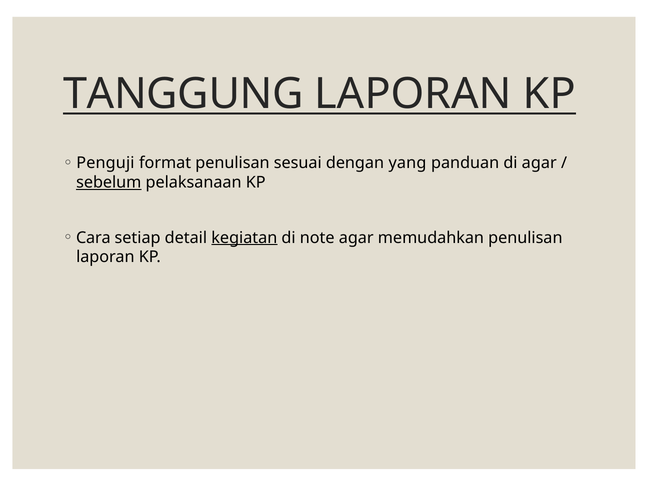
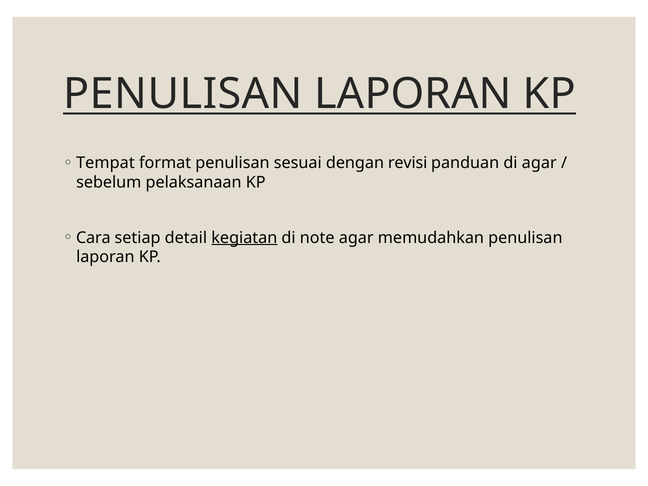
TANGGUNG: TANGGUNG -> PENULISAN (183, 94)
Penguji: Penguji -> Tempat (105, 163)
yang: yang -> revisi (408, 163)
sebelum underline: present -> none (109, 183)
